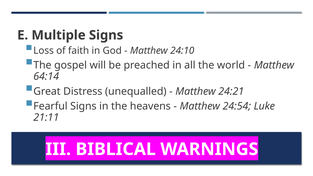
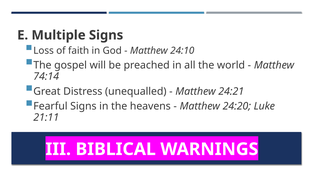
64:14: 64:14 -> 74:14 (46, 76)
24:54: 24:54 -> 24:20 (237, 106)
